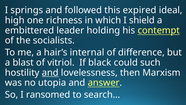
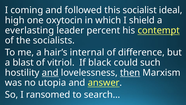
springs: springs -> coming (27, 10)
expired: expired -> socialist (140, 10)
richness: richness -> oxytocin (64, 20)
embittered: embittered -> everlasting (29, 30)
holding: holding -> percent (103, 30)
then underline: none -> present (130, 72)
